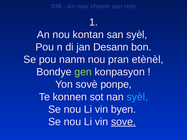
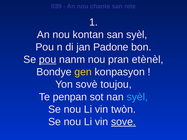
Desann: Desann -> Padone (111, 47)
pou underline: none -> present (48, 60)
gen colour: light green -> yellow (83, 72)
ponpe: ponpe -> toujou (116, 85)
konnen: konnen -> penpan (70, 97)
byen: byen -> twòn (123, 110)
